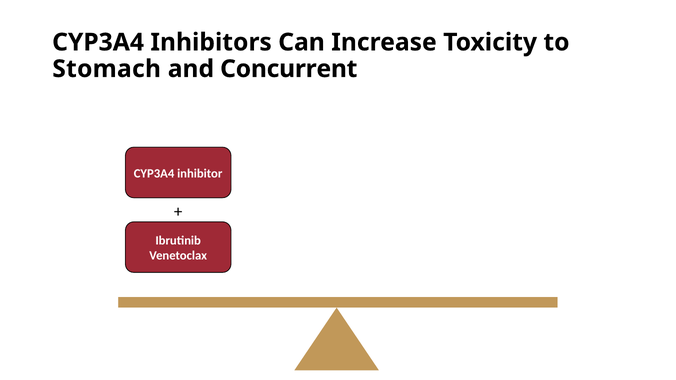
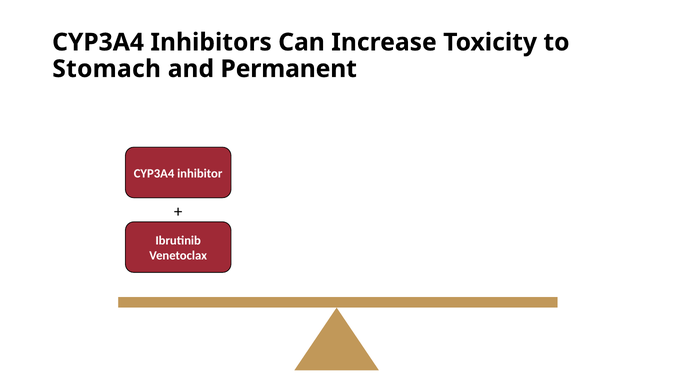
Concurrent: Concurrent -> Permanent (289, 69)
